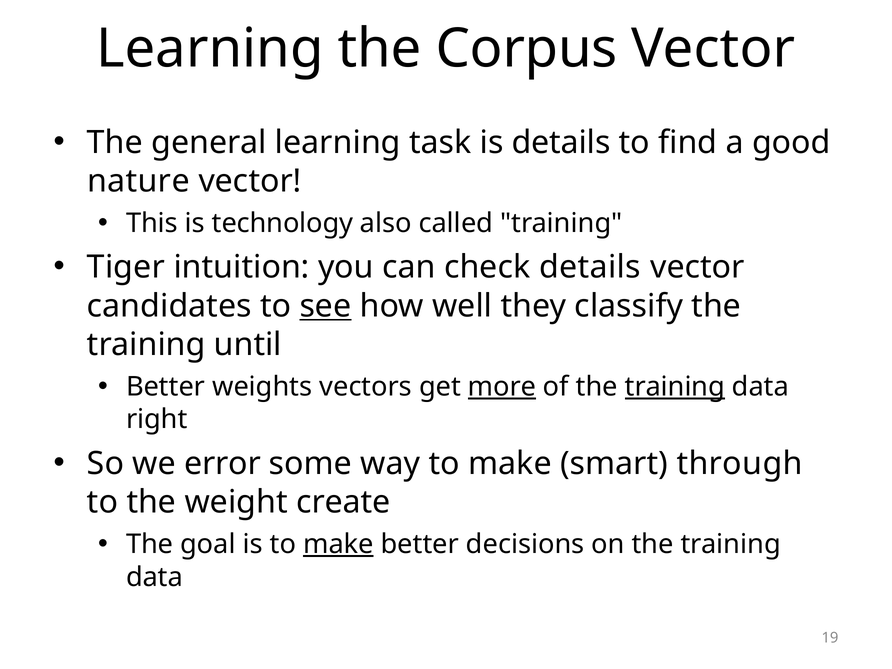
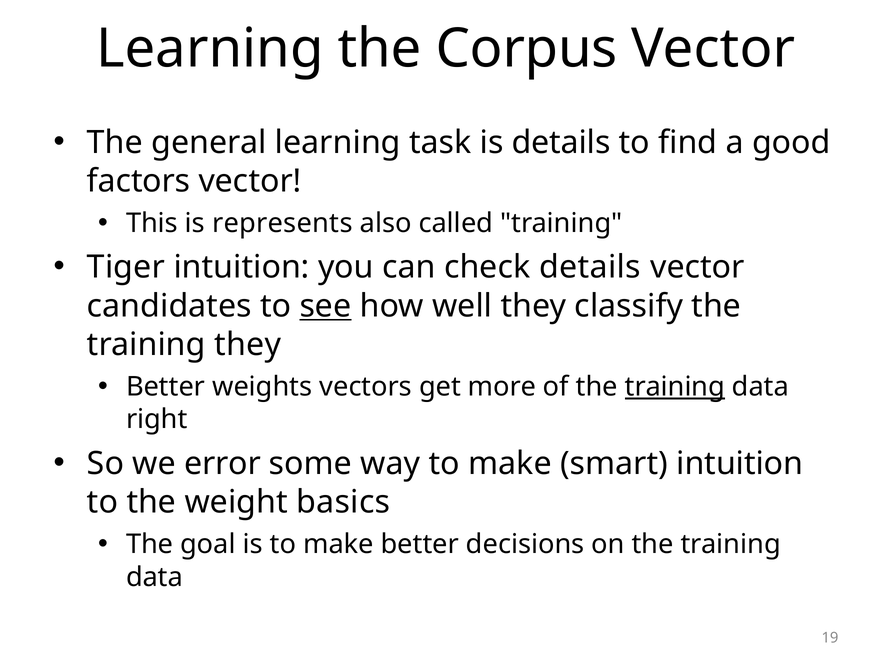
nature: nature -> factors (139, 181)
technology: technology -> represents (282, 223)
training until: until -> they (248, 345)
more underline: present -> none (502, 387)
smart through: through -> intuition (740, 463)
create: create -> basics (343, 502)
make underline: present -> none (338, 544)
